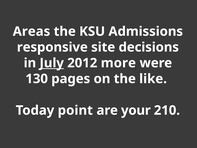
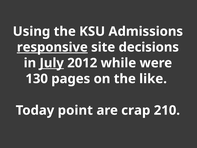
Areas: Areas -> Using (31, 31)
responsive underline: none -> present (52, 47)
more: more -> while (118, 63)
your: your -> crap (136, 110)
